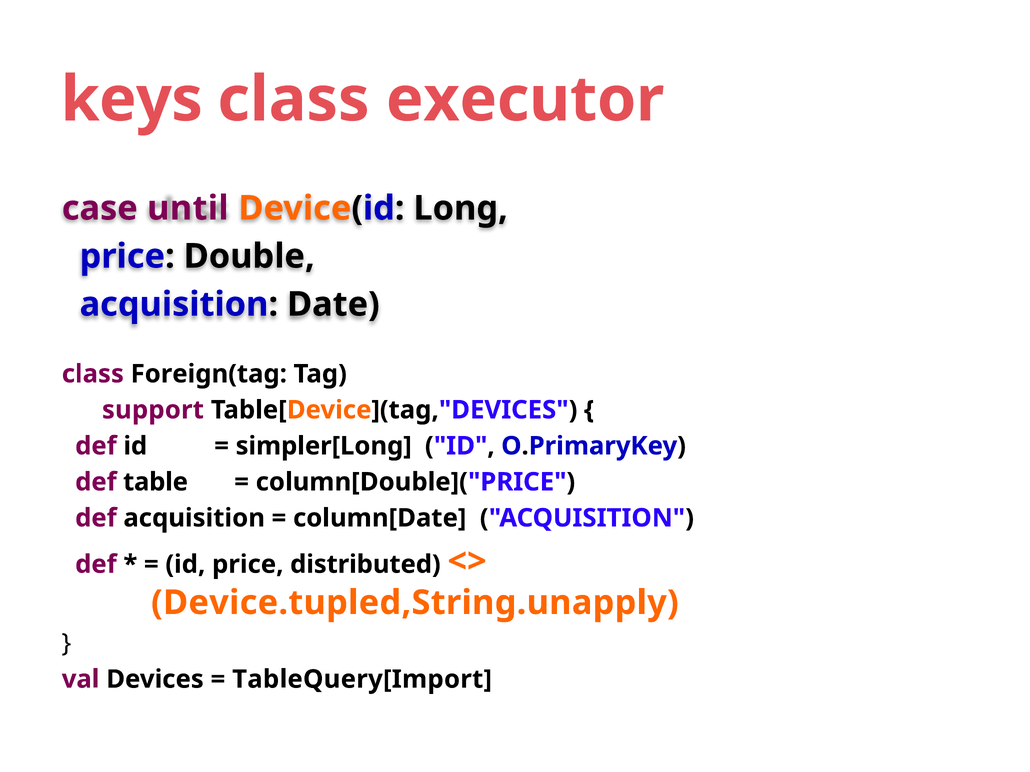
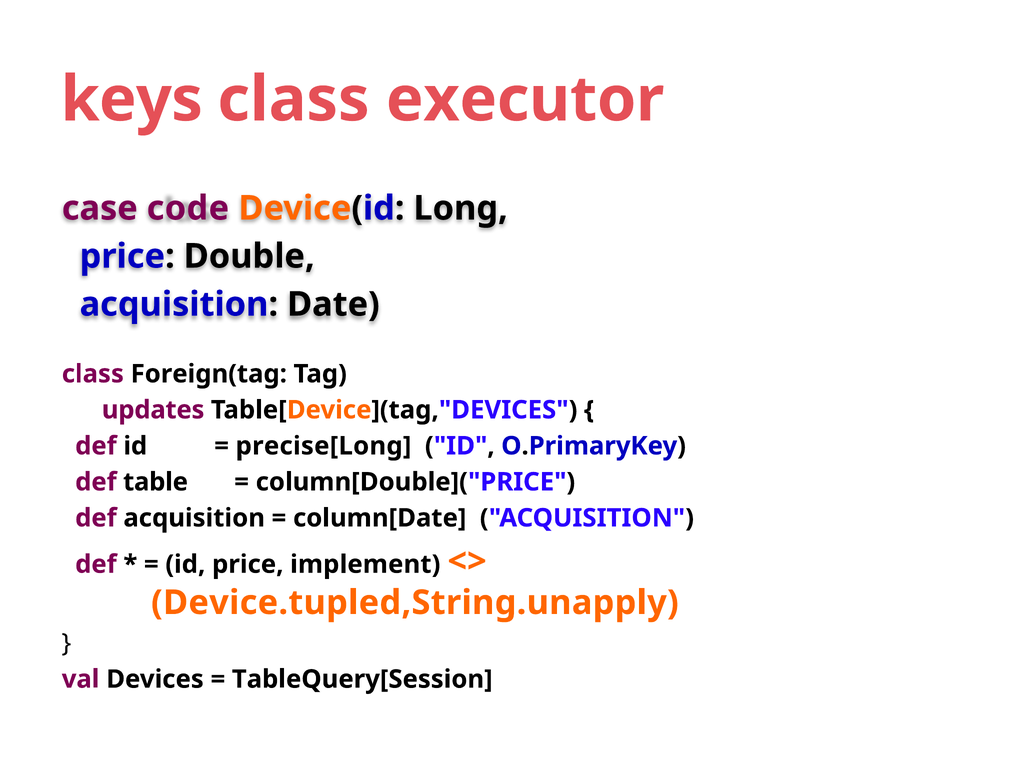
until: until -> code (188, 208)
support: support -> updates (153, 410)
simpler[Long: simpler[Long -> precise[Long (324, 446)
distributed: distributed -> implement (365, 565)
TableQuery[Import: TableQuery[Import -> TableQuery[Session (362, 680)
